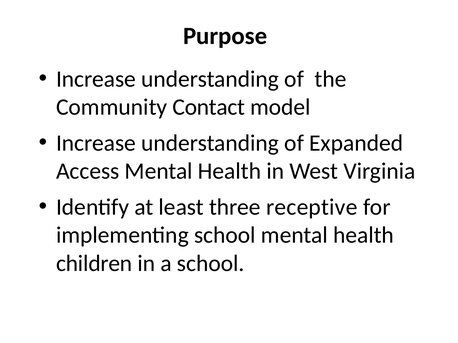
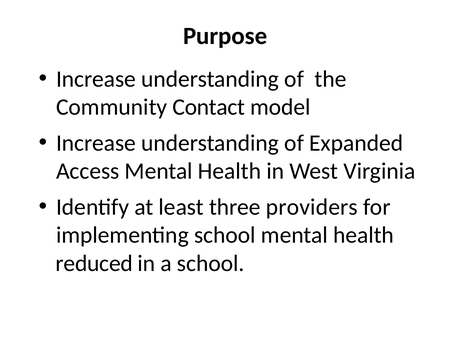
receptive: receptive -> providers (312, 207)
children: children -> reduced (94, 264)
